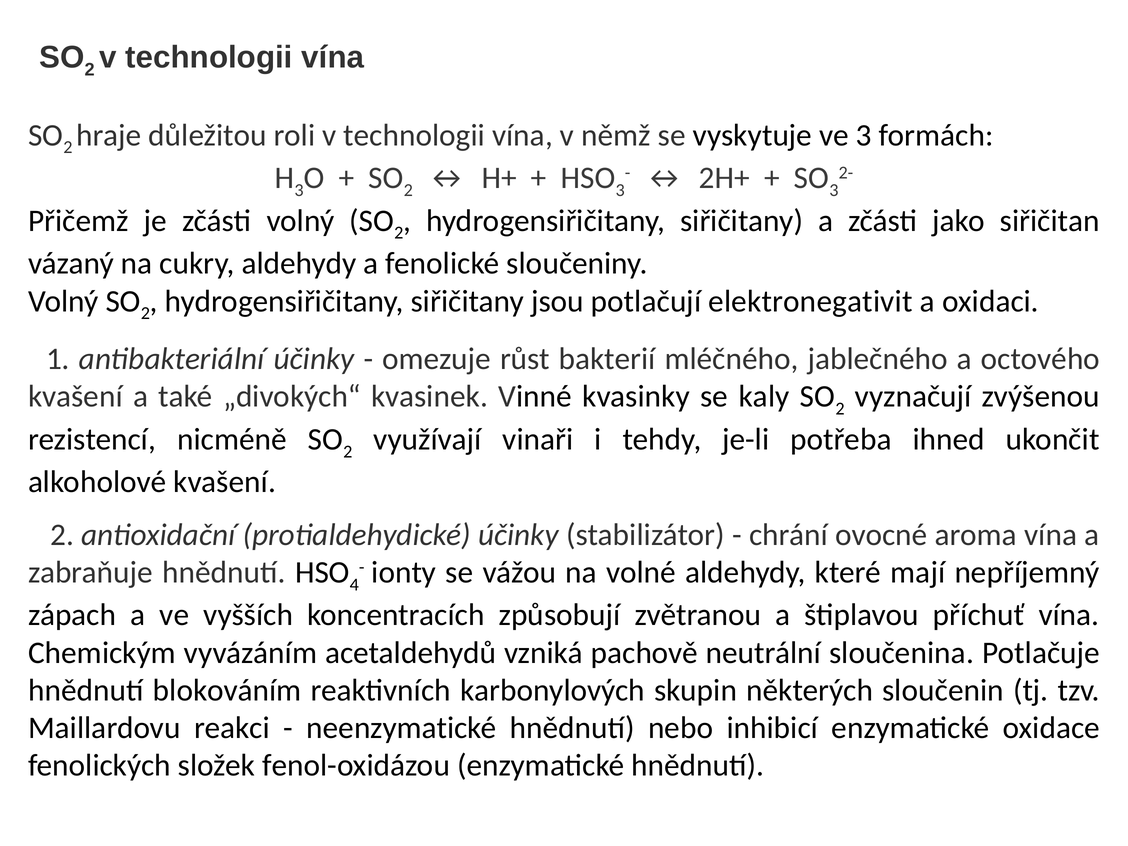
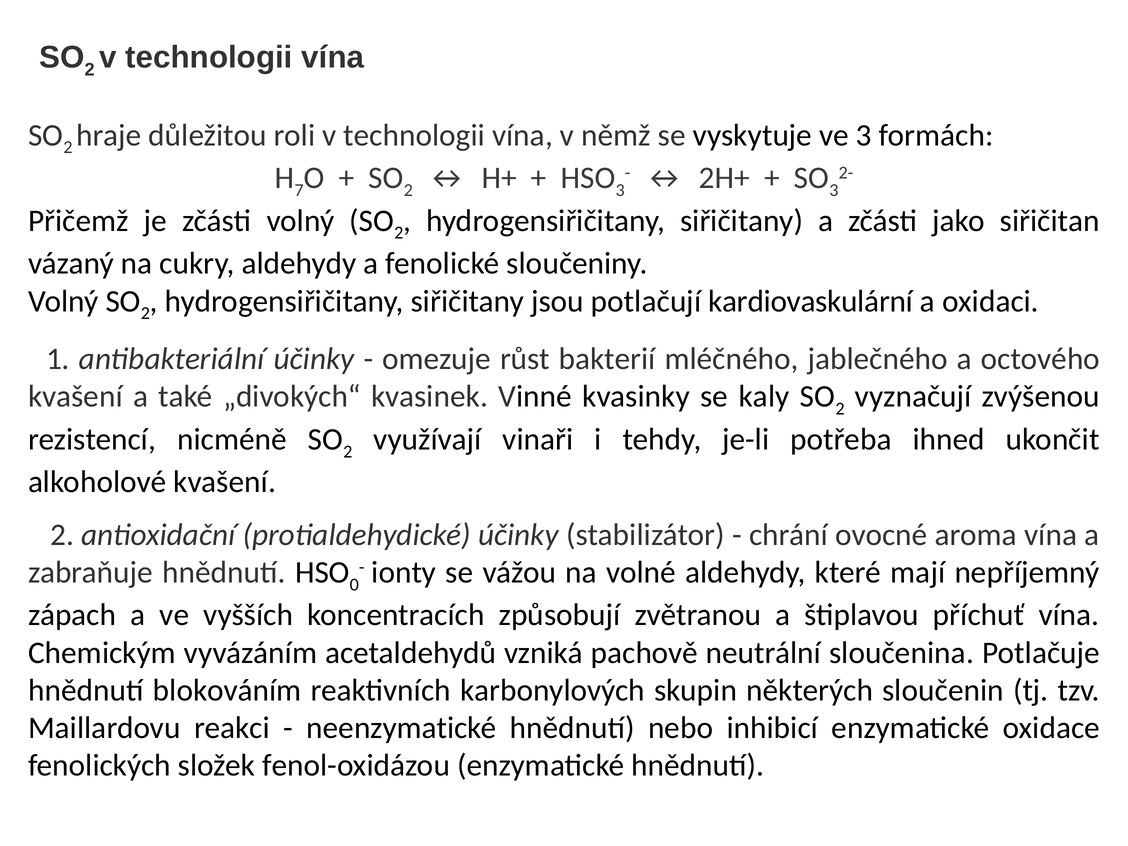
3: 3 -> 7 (299, 190)
elektronegativit: elektronegativit -> kardiovaskulární (811, 301)
4: 4 -> 0 (354, 585)
